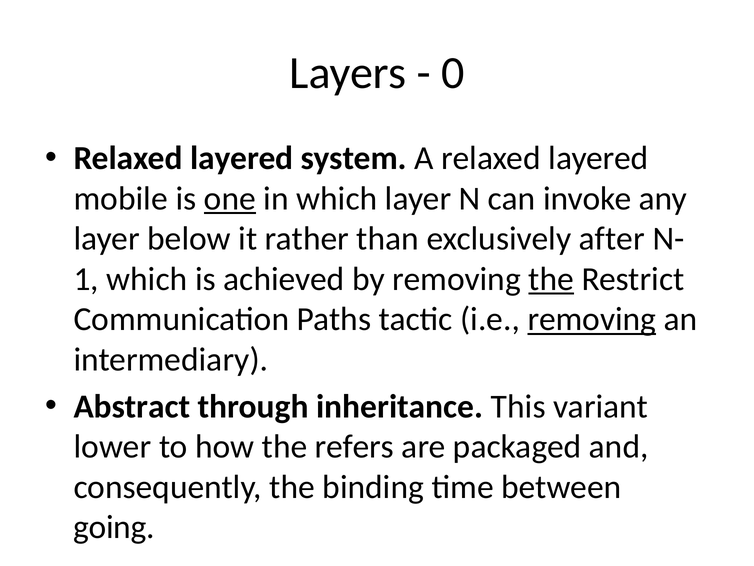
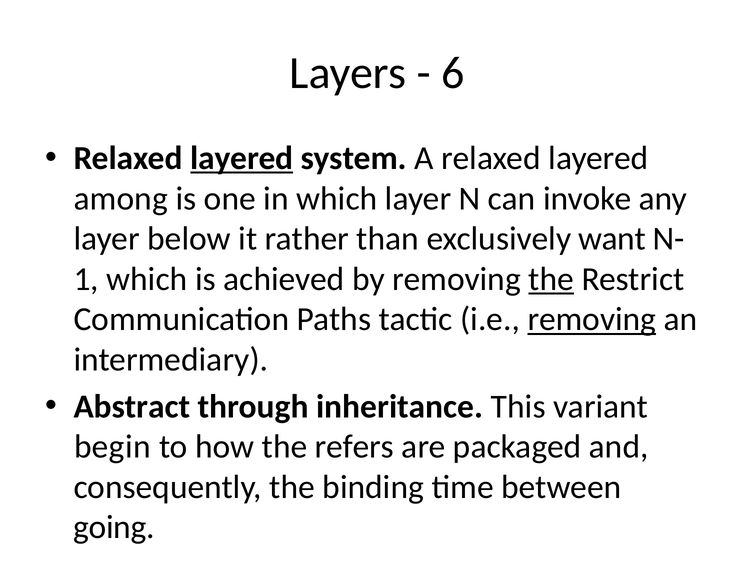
0: 0 -> 6 (453, 73)
layered underline: none -> present (242, 158)
mobile: mobile -> among (121, 198)
one underline: present -> none (230, 198)
after: after -> want (612, 239)
lower: lower -> begin (112, 446)
